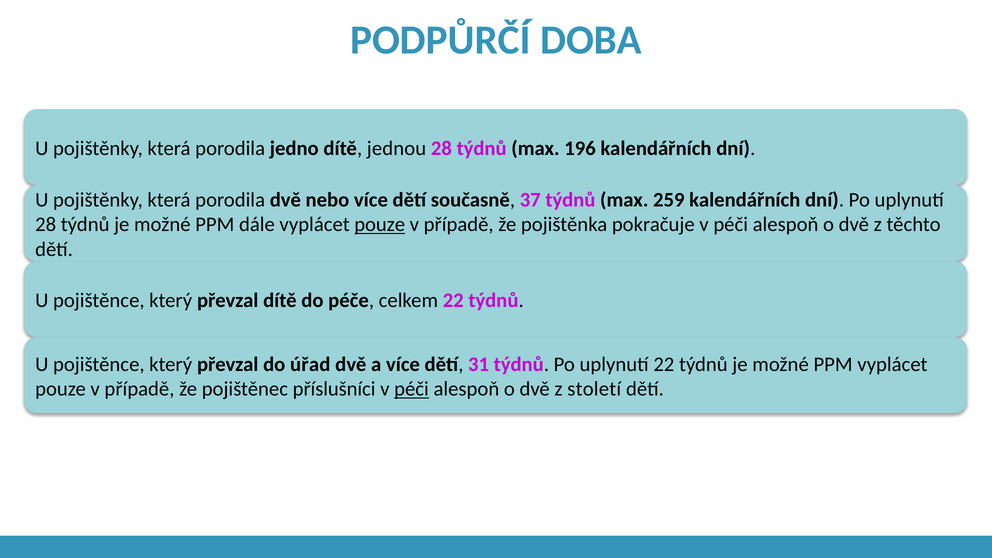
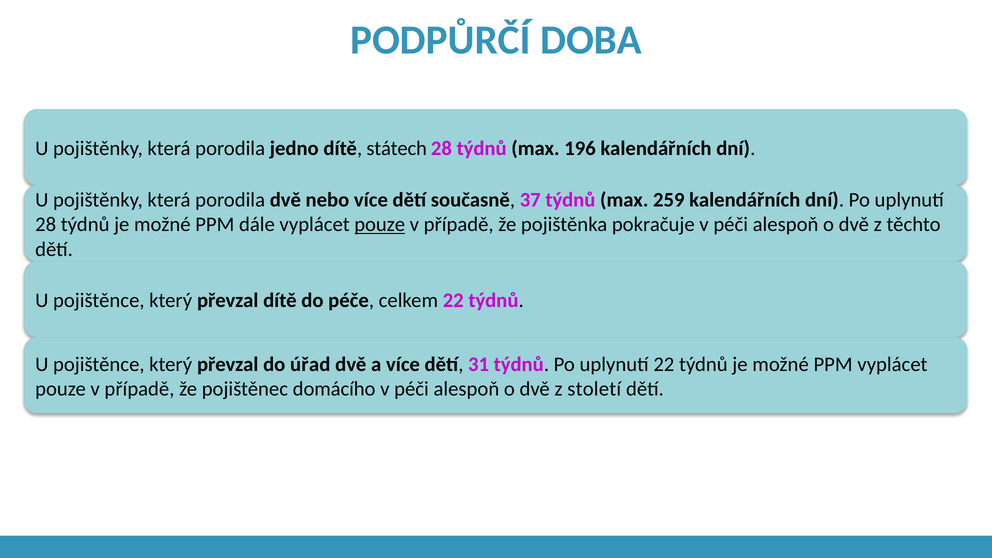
jednou: jednou -> státech (397, 148)
příslušníci: příslušníci -> domácího (334, 389)
péči underline: present -> none (412, 389)
